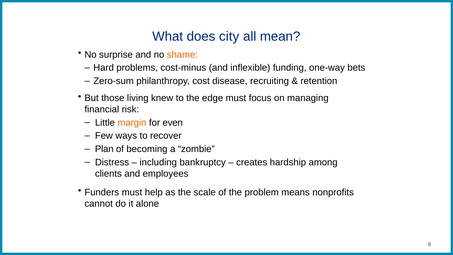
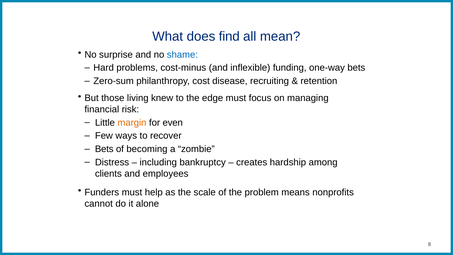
city: city -> find (229, 37)
shame colour: orange -> blue (182, 55)
Plan: Plan -> Bets (104, 149)
